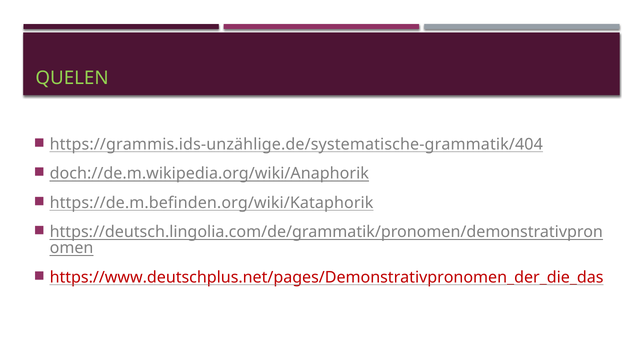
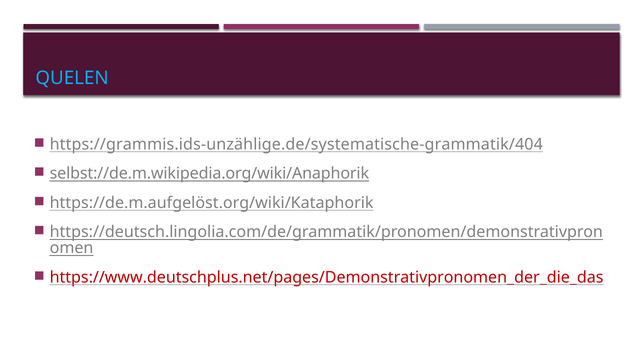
QUELEN colour: light green -> light blue (72, 78)
doch://de.m.wikipedia.org/wiki/Anaphorik: doch://de.m.wikipedia.org/wiki/Anaphorik -> selbst://de.m.wikipedia.org/wiki/Anaphorik (209, 173)
https://de.m.befinden.org/wiki/Kataphorik: https://de.m.befinden.org/wiki/Kataphorik -> https://de.m.aufgelöst.org/wiki/Kataphorik (212, 203)
